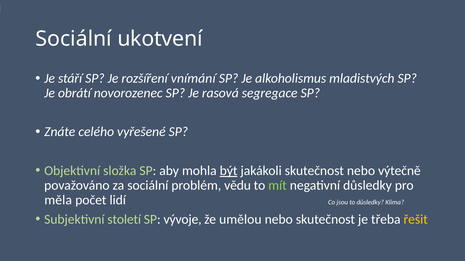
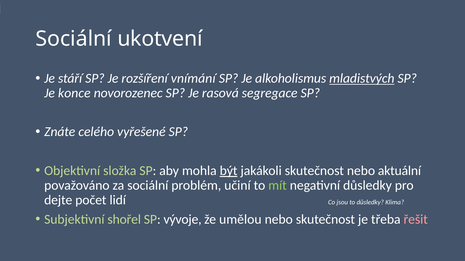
mladistvých underline: none -> present (362, 79)
obrátí: obrátí -> konce (74, 93)
výtečně: výtečně -> aktuální (399, 171)
vědu: vědu -> učiní (237, 186)
měla: měla -> dejte (58, 200)
století: století -> shořel (124, 220)
řešit colour: yellow -> pink (416, 220)
